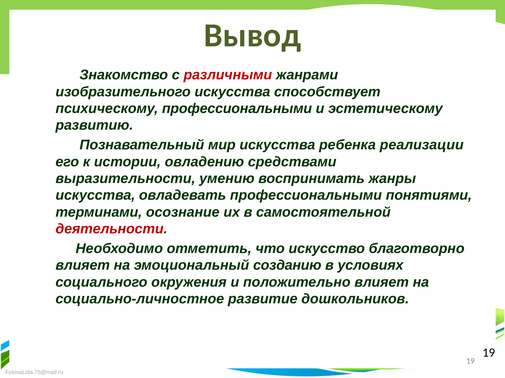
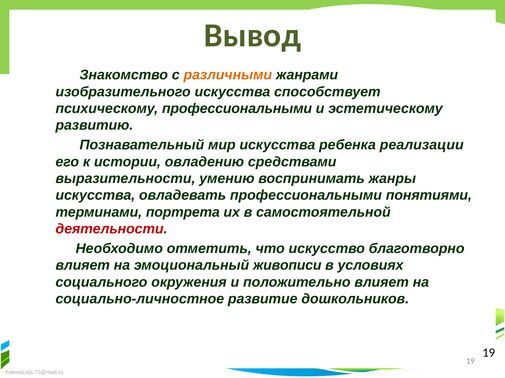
различными colour: red -> orange (228, 75)
осознание: осознание -> портрета (183, 213)
созданию: созданию -> живописи (287, 266)
